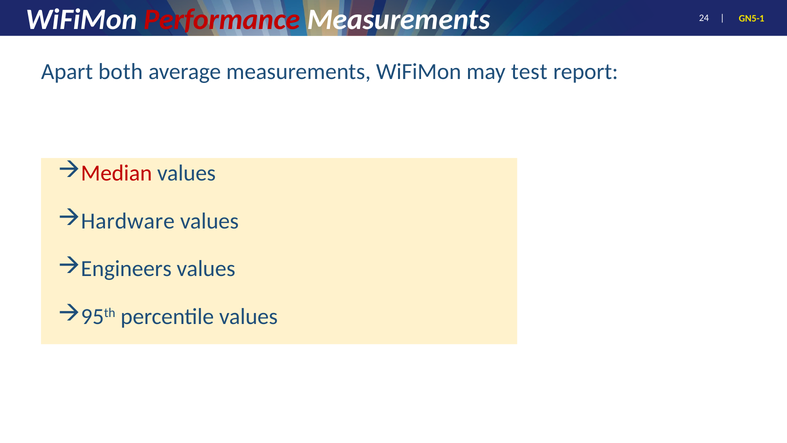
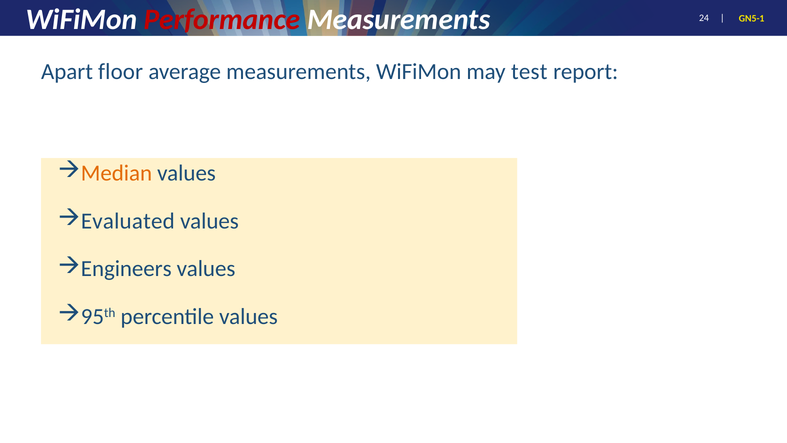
both: both -> floor (121, 72)
Median colour: red -> orange (116, 173)
Hardware: Hardware -> Evaluated (128, 221)
